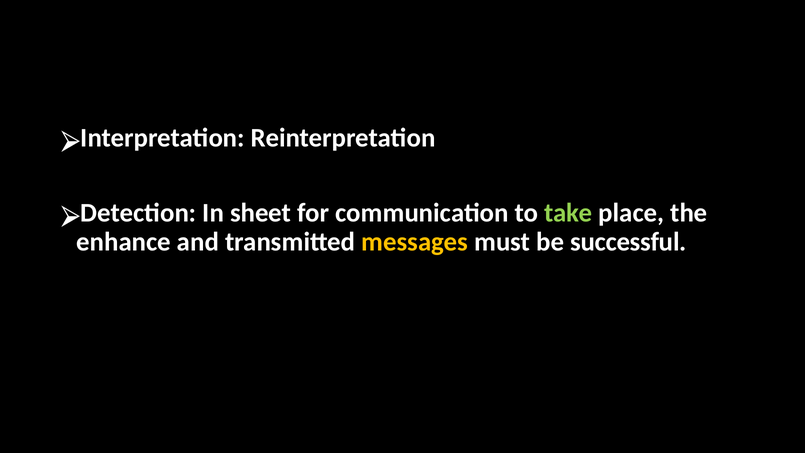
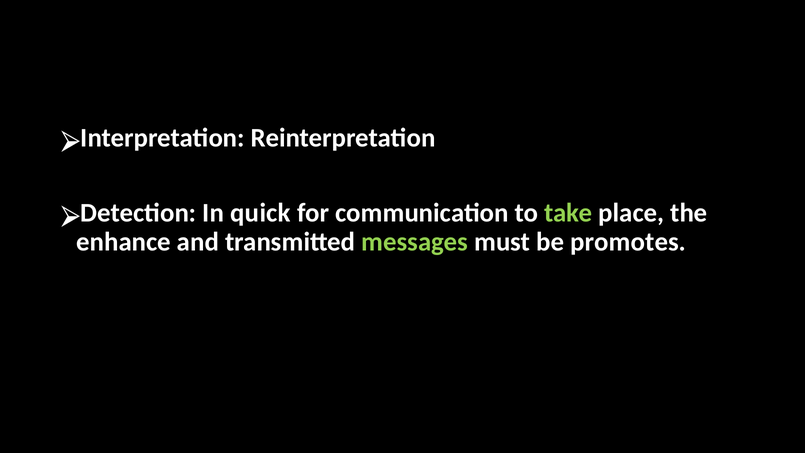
sheet: sheet -> quick (260, 213)
messages colour: yellow -> light green (415, 242)
successful: successful -> promotes (628, 242)
